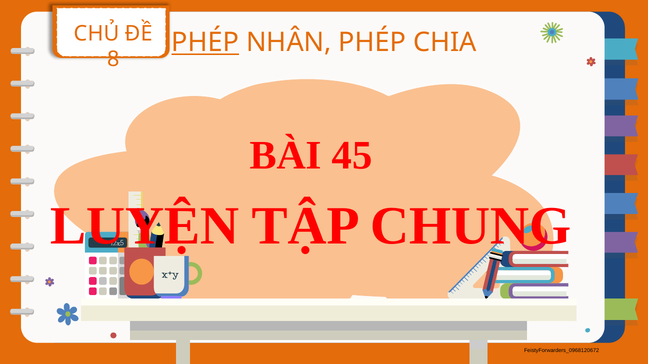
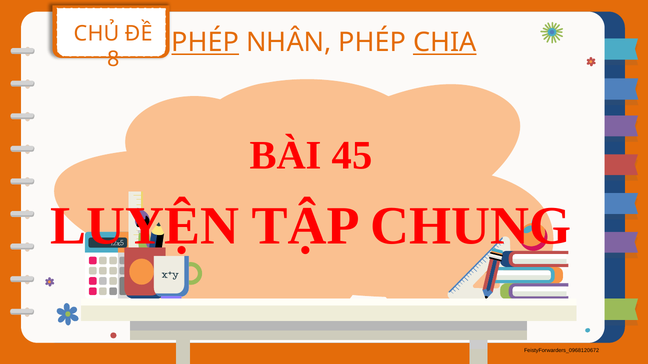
CHIA underline: none -> present (445, 43)
